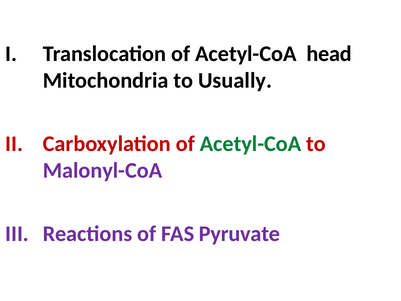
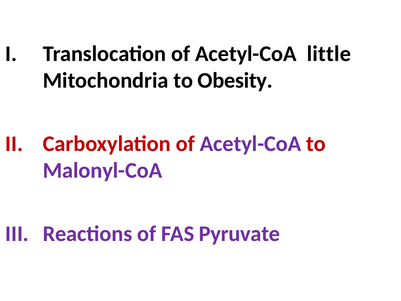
head: head -> little (329, 54)
Usually: Usually -> Obesity (235, 80)
Acetyl-CoA colour: green -> purple (251, 144)
